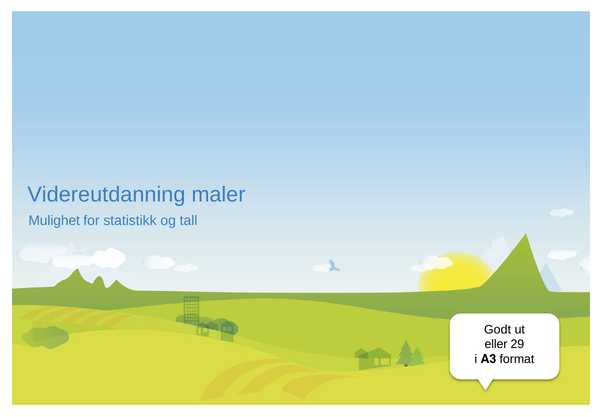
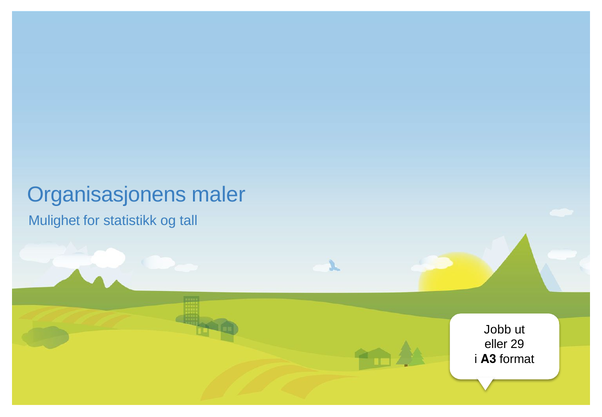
Videreutdanning: Videreutdanning -> Organisasjonens (107, 194)
Godt: Godt -> Jobb (498, 329)
